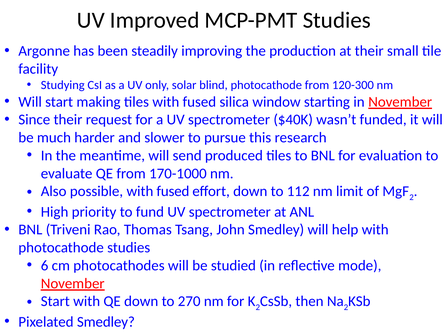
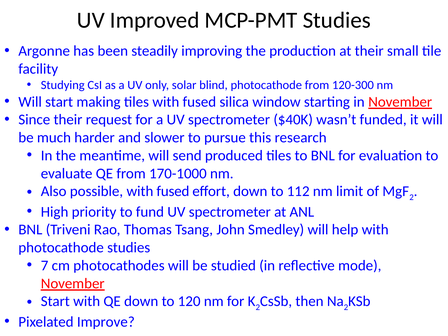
6: 6 -> 7 (45, 266)
270: 270 -> 120 (189, 301)
Pixelated Smedley: Smedley -> Improve (106, 322)
